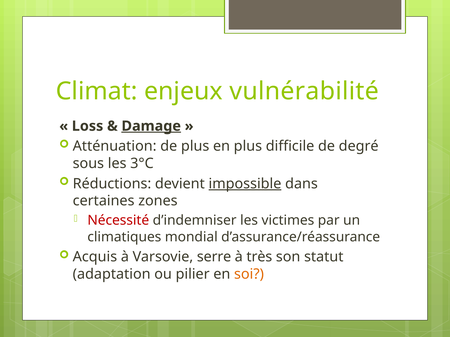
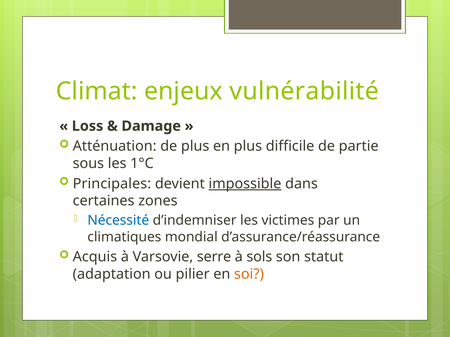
Damage underline: present -> none (151, 126)
degré: degré -> partie (359, 146)
3°C: 3°C -> 1°C (142, 164)
Réductions: Réductions -> Principales (112, 184)
Nécessité colour: red -> blue (118, 221)
très: très -> sols (259, 257)
